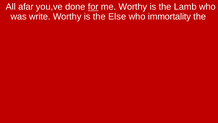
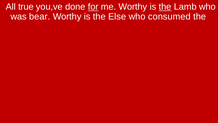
afar: afar -> true (26, 7)
the underline: none -> present (165, 7)
write: write -> bear (40, 17)
immortality: immortality -> consumed (169, 17)
